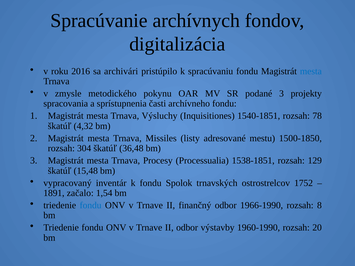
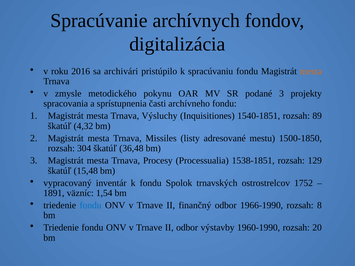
mesta colour: blue -> orange (311, 71)
78: 78 -> 89 (317, 116)
začalo: začalo -> väzníc (80, 193)
